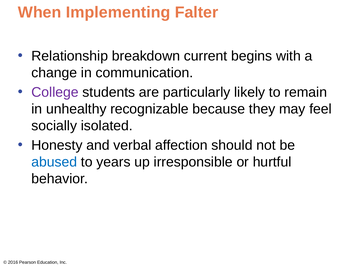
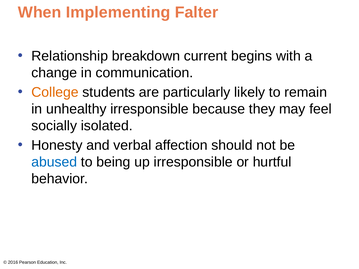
College colour: purple -> orange (55, 92)
unhealthy recognizable: recognizable -> irresponsible (149, 109)
years: years -> being (113, 162)
